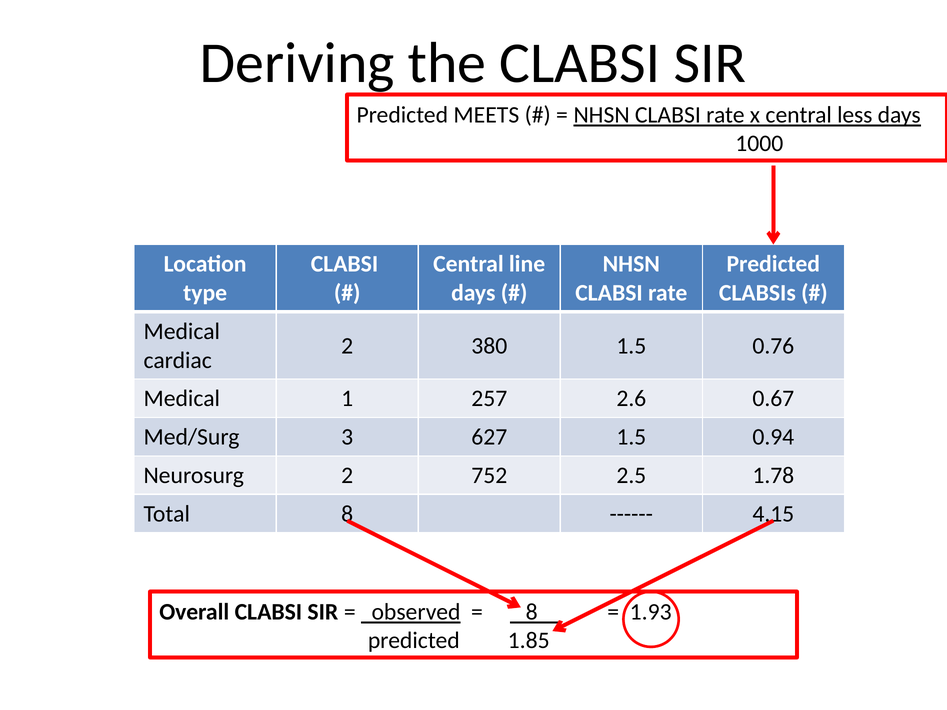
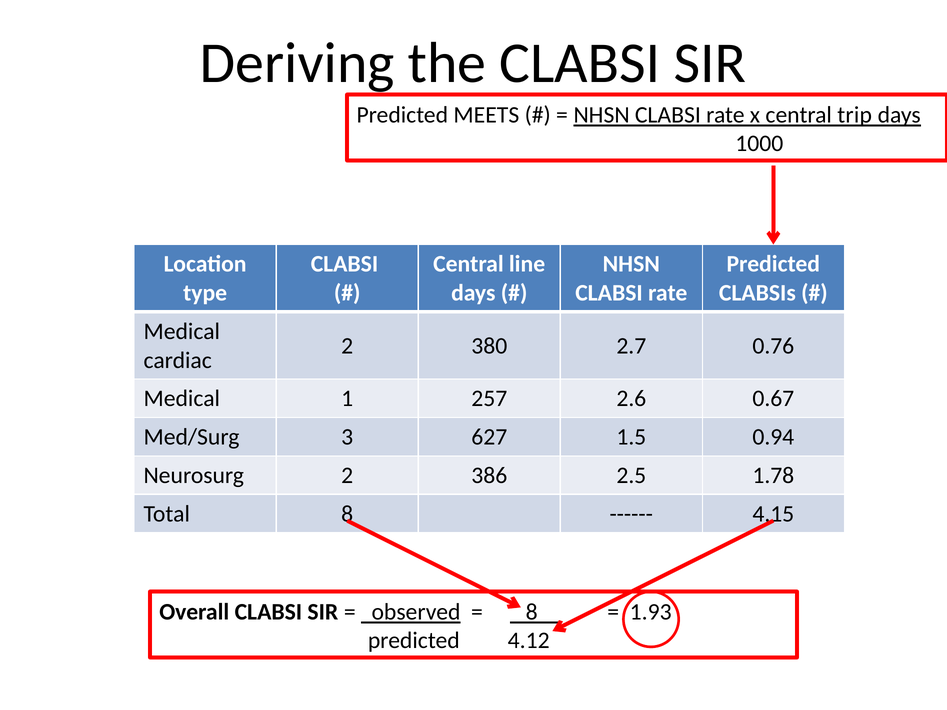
less: less -> trip (855, 115)
380 1.5: 1.5 -> 2.7 (631, 346)
752: 752 -> 386 (489, 476)
1.85: 1.85 -> 4.12 (529, 641)
